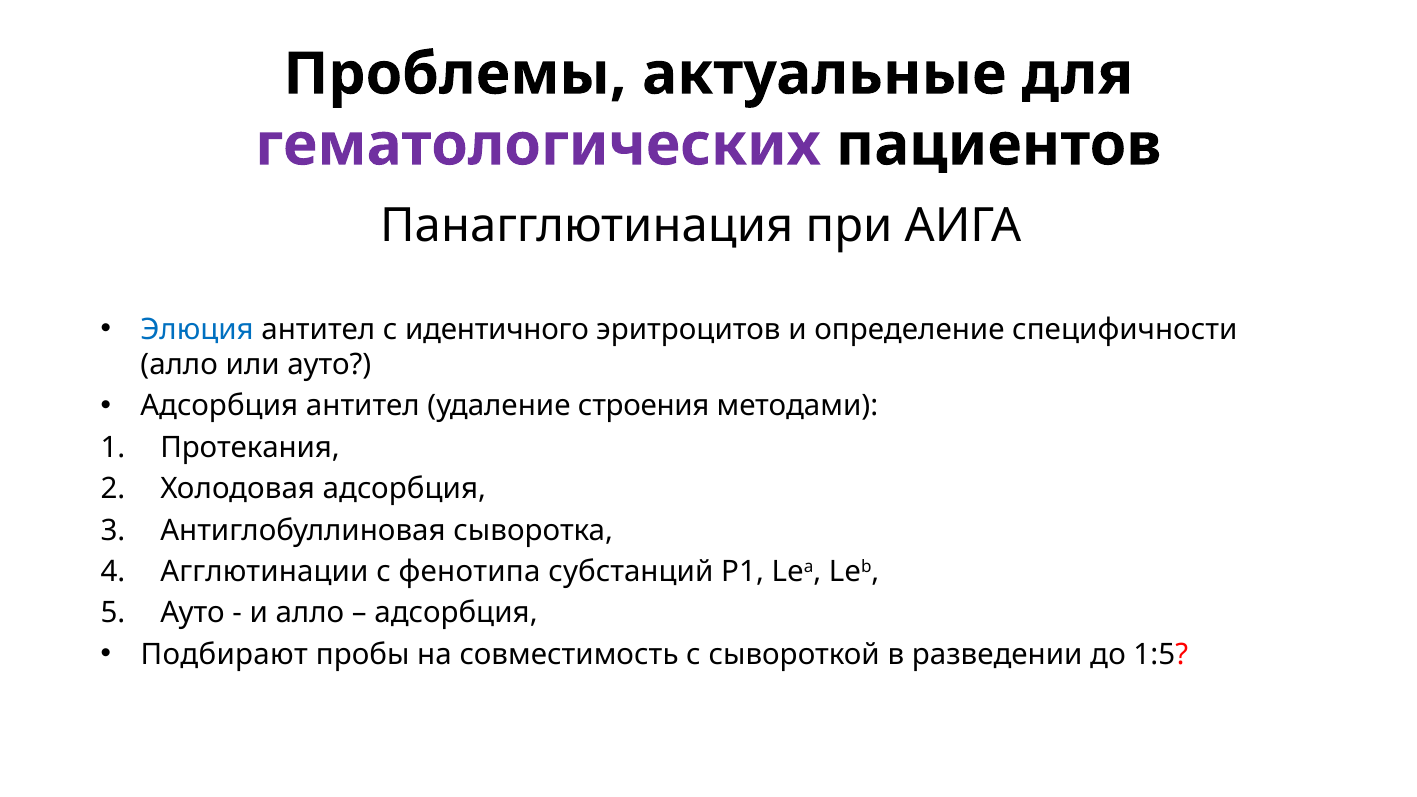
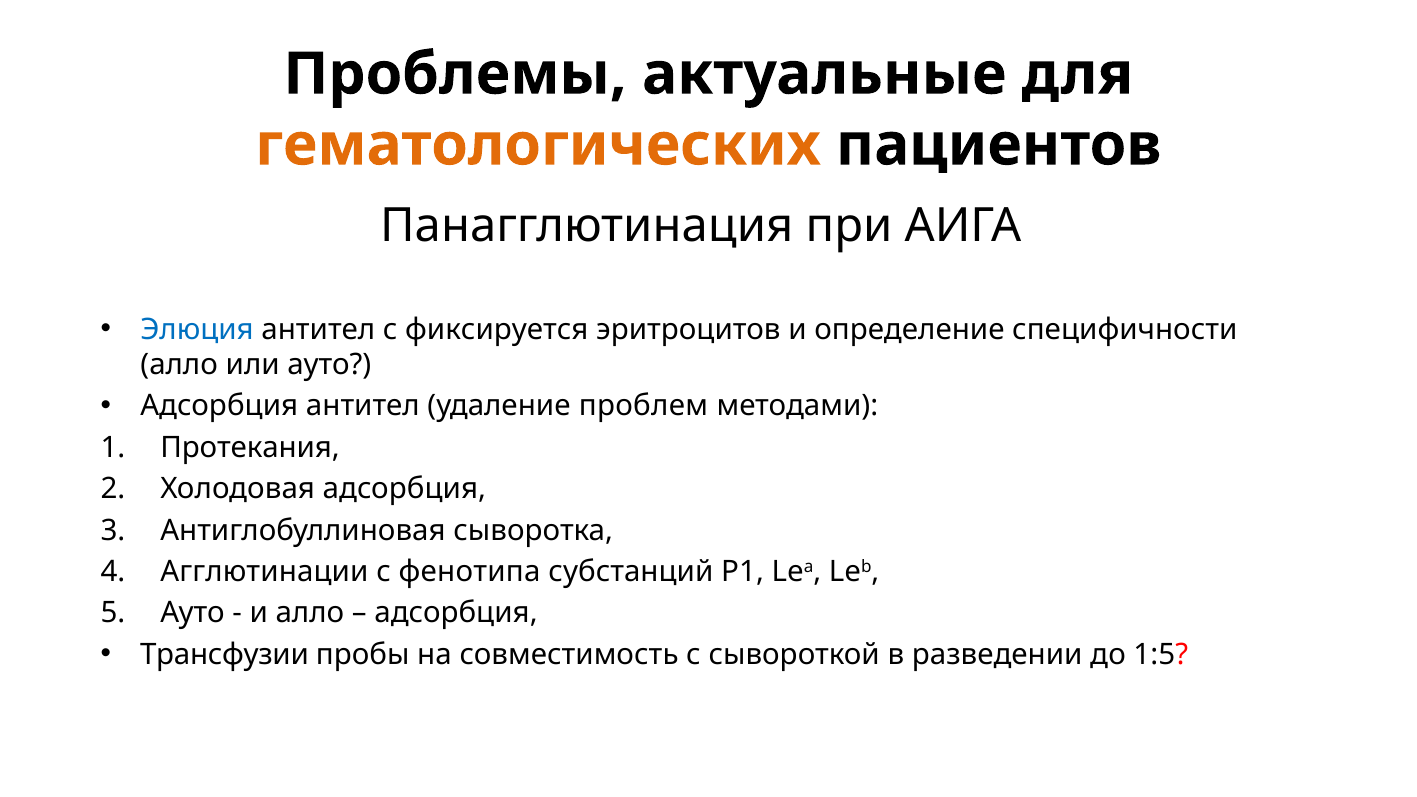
гематологических colour: purple -> orange (538, 145)
идентичного: идентичного -> фиксируется (497, 329)
строения: строения -> проблем (643, 406)
Подбирают: Подбирают -> Трансфузии (224, 655)
